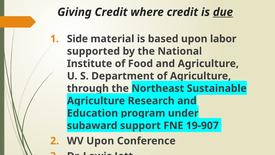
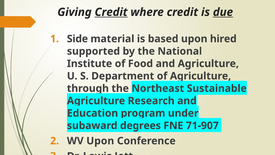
Credit underline: none -> present (111, 12)
labor: labor -> hired (223, 39)
support: support -> degrees (140, 125)
19-907: 19-907 -> 71-907 (202, 125)
